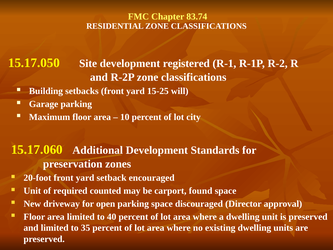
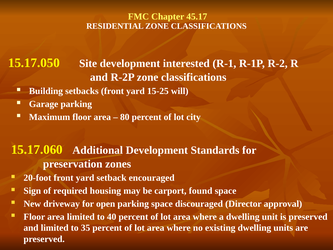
83.74: 83.74 -> 45.17 (197, 16)
registered: registered -> interested (186, 63)
10: 10 -> 80 (125, 117)
Unit: Unit -> Sign (32, 191)
counted: counted -> housing (105, 191)
